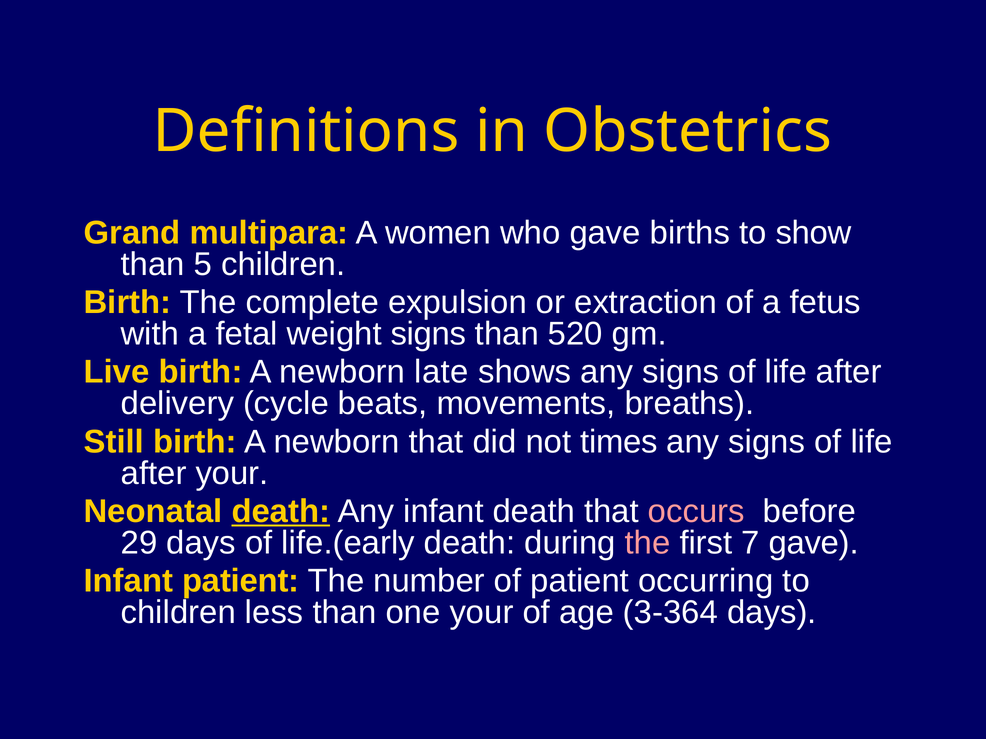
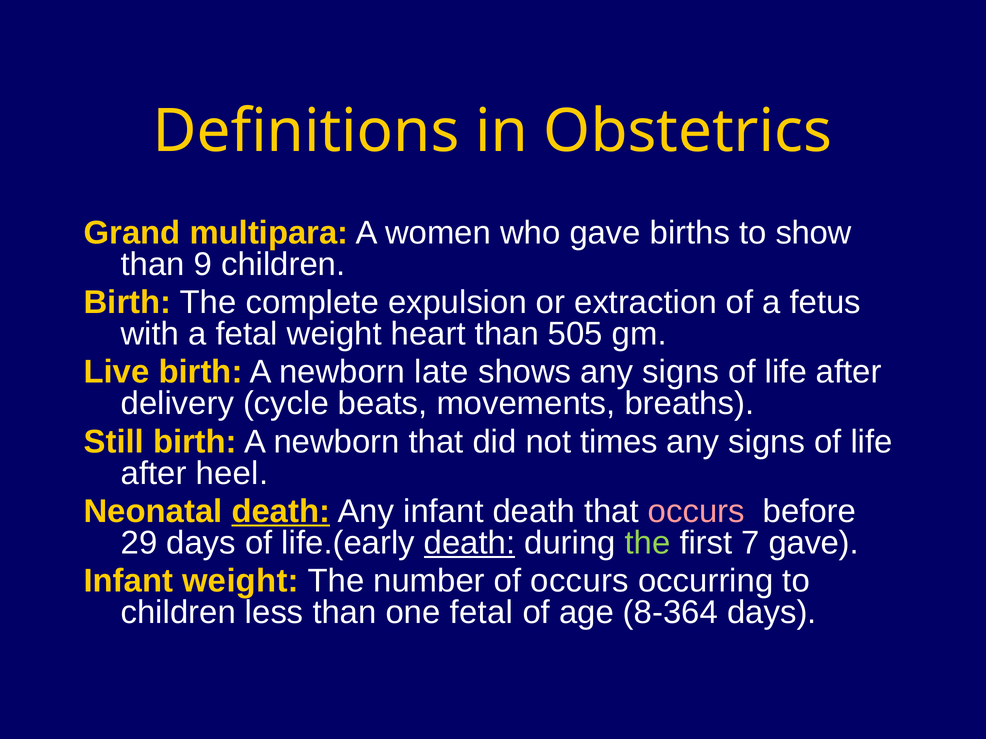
5: 5 -> 9 (203, 264)
weight signs: signs -> heart (428, 334)
520: 520 -> 505 (575, 334)
after your: your -> heel (232, 474)
death underline: none -> present (470, 543)
the colour: pink -> light green (648, 543)
Infant patient: patient -> weight (240, 581)
of patient: patient -> occurs (580, 581)
one your: your -> fetal (481, 613)
3-364: 3-364 -> 8-364 (670, 613)
